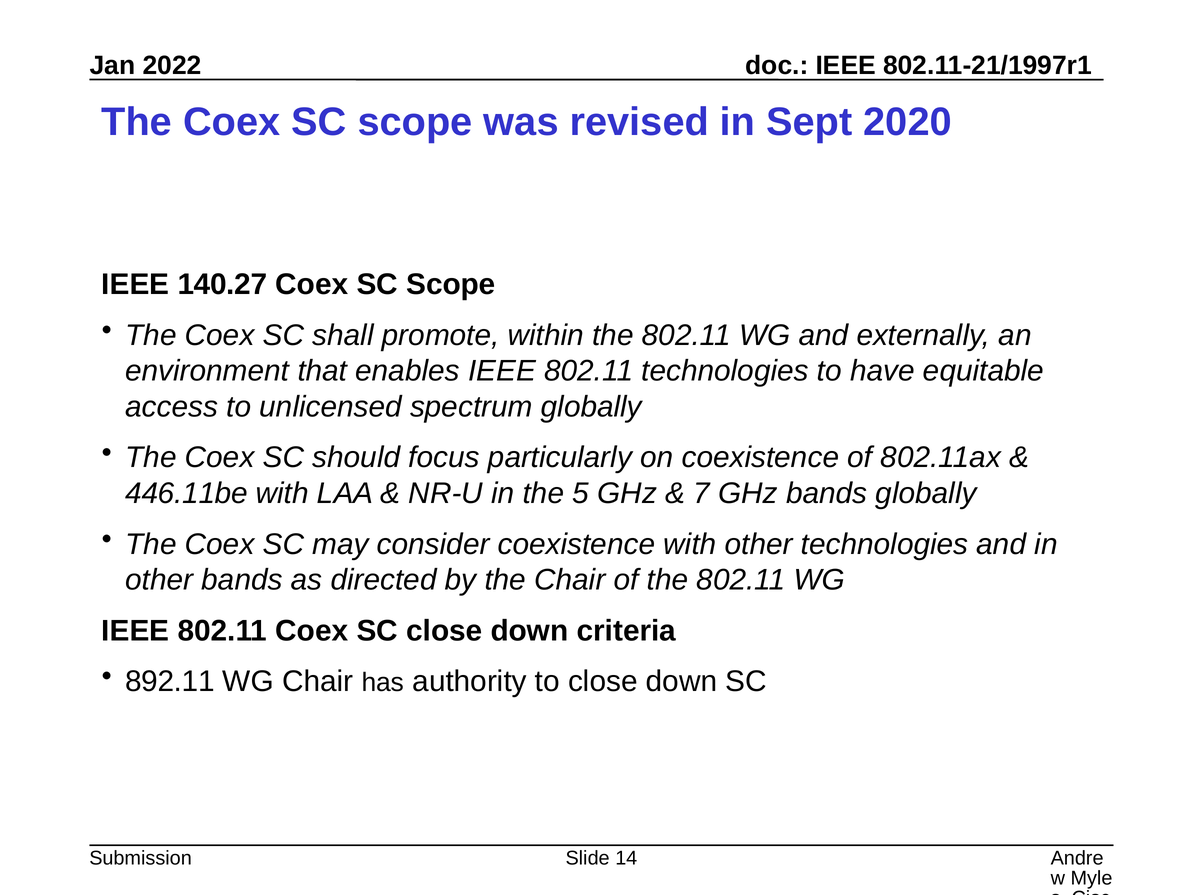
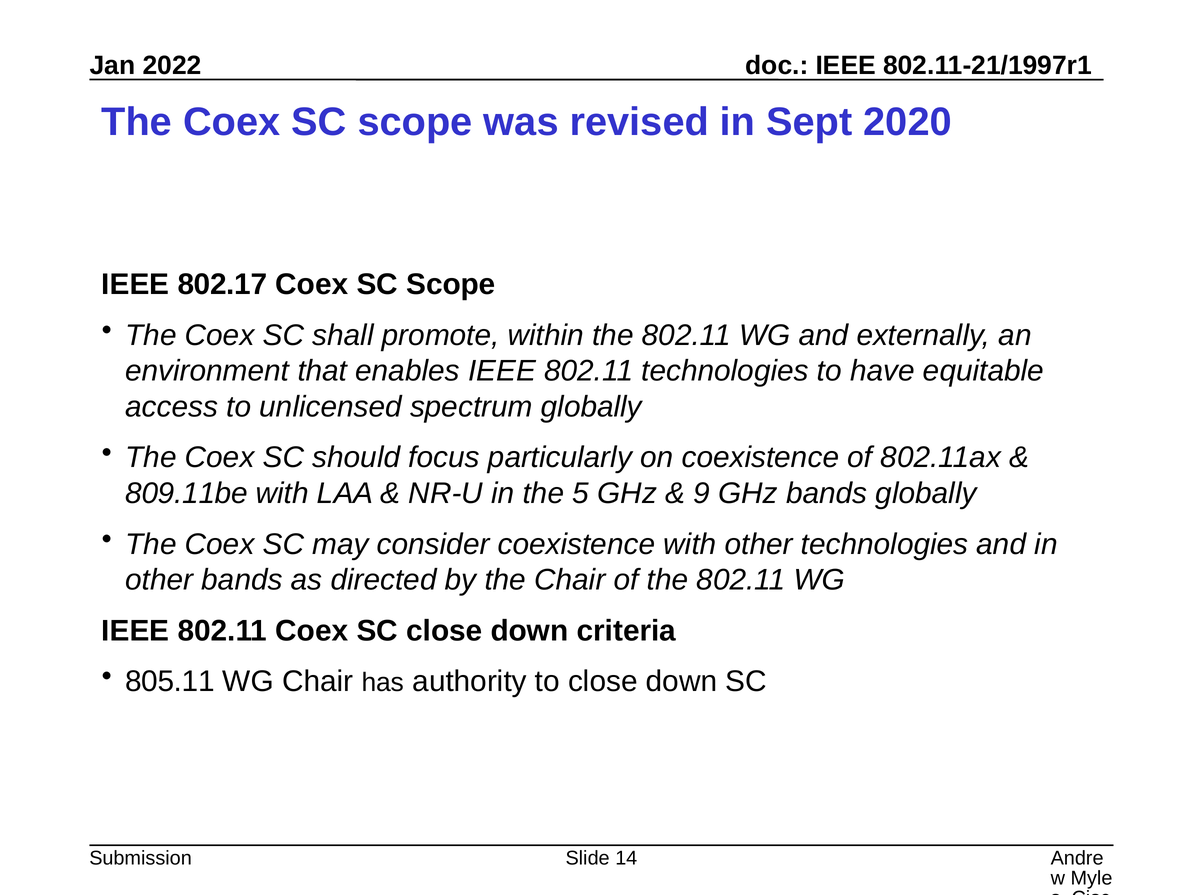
140.27: 140.27 -> 802.17 (222, 284)
446.11be: 446.11be -> 809.11be (187, 493)
7: 7 -> 9 (702, 493)
892.11: 892.11 -> 805.11 (170, 681)
